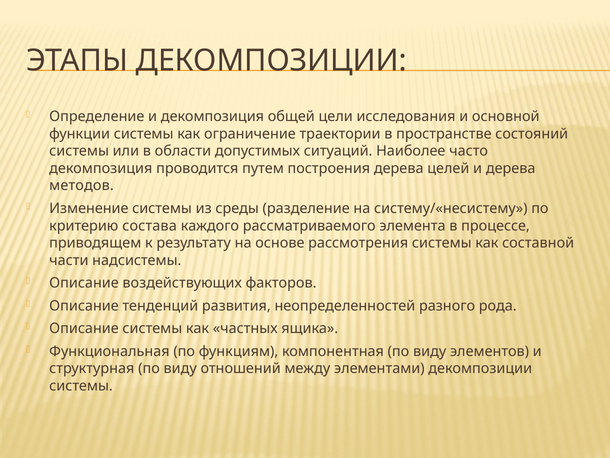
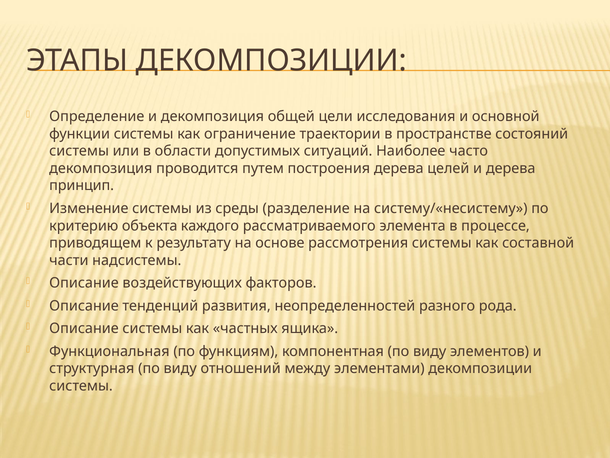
методов: методов -> принцип (82, 185)
состава: состава -> объекта (150, 226)
